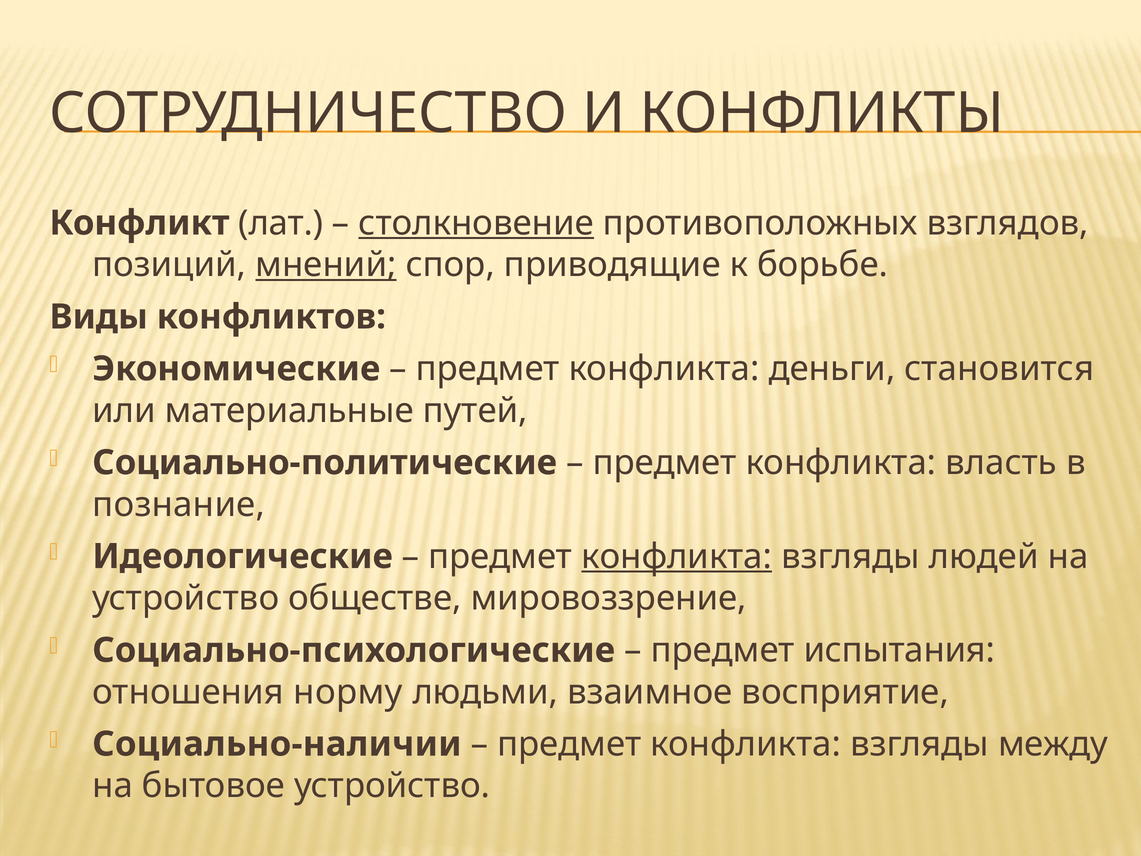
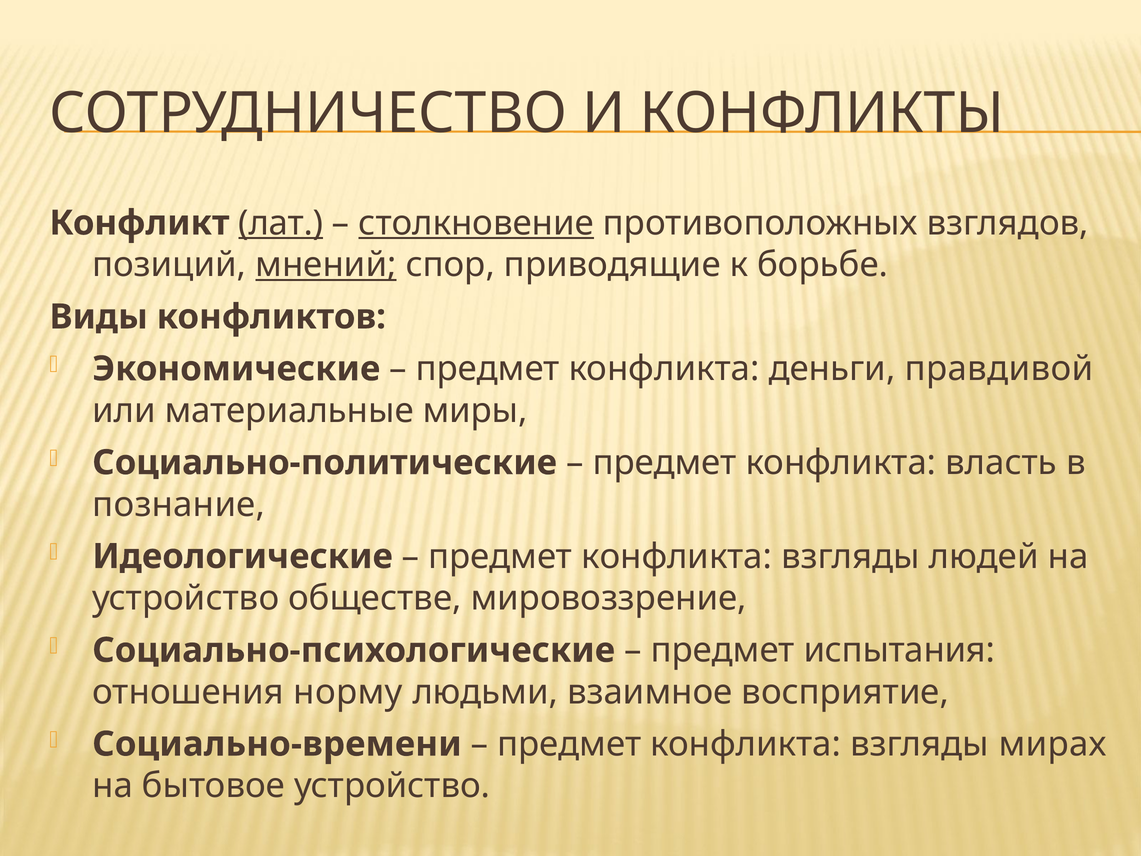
лат underline: none -> present (281, 223)
становится: становится -> правдивой (999, 369)
путей: путей -> миры (475, 411)
конфликта underline: present -> none (677, 556)
Социально-наличии: Социально-наличии -> Социально-времени (277, 744)
между: между -> мирах (1053, 744)
